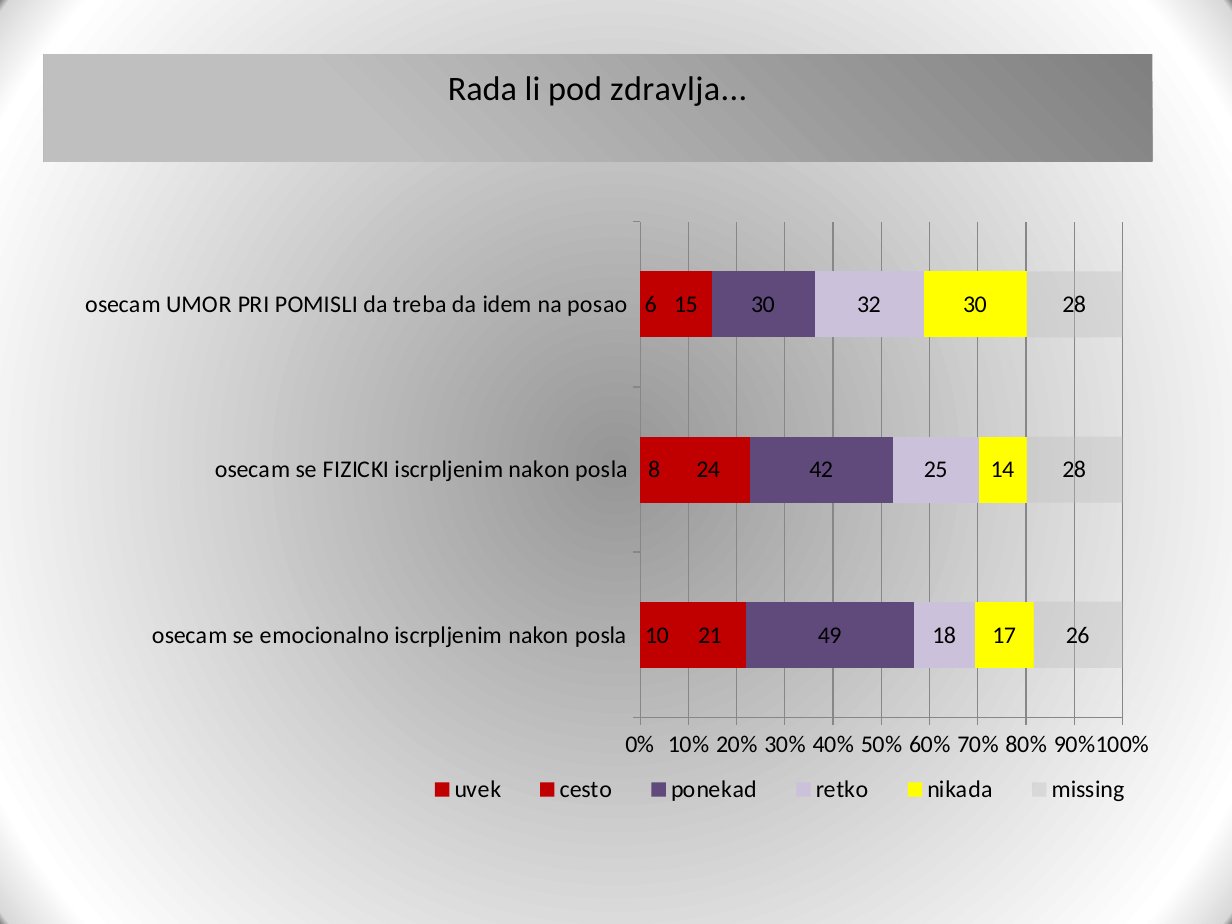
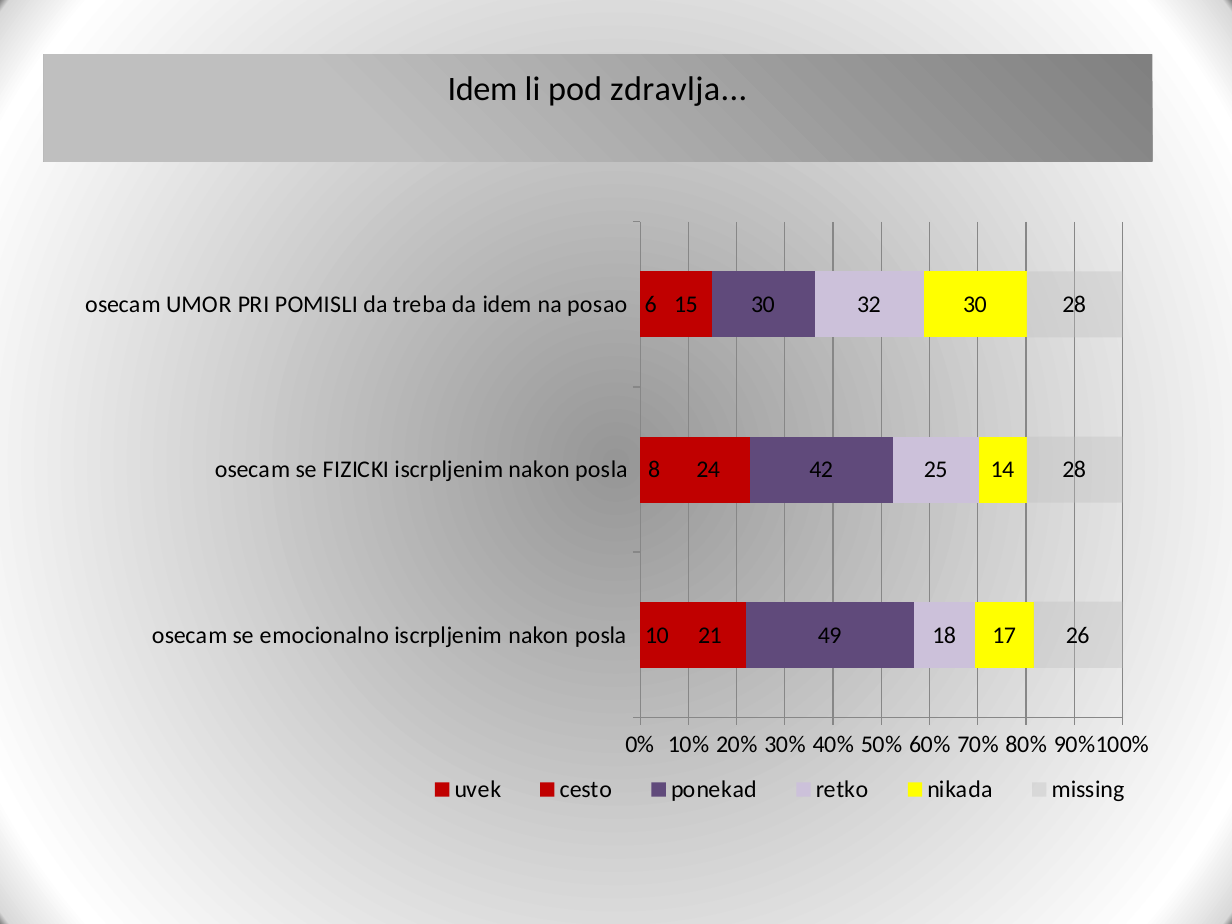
Rada: Rada -> Idem (483, 90)
